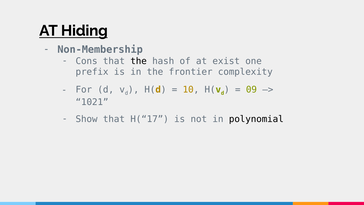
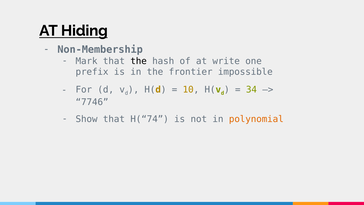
Cons: Cons -> Mark (87, 61)
exist: exist -> write (226, 61)
complexity: complexity -> impossible (245, 72)
09: 09 -> 34 (251, 90)
1021: 1021 -> 7746 (92, 102)
H(“17: H(“17 -> H(“74 (150, 119)
polynomial colour: black -> orange (256, 119)
